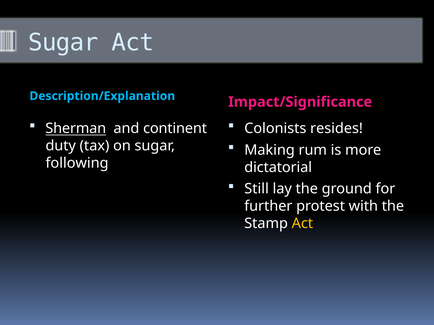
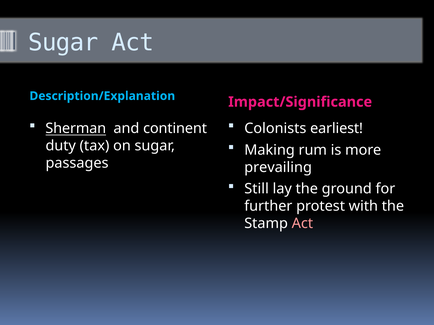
resides: resides -> earliest (337, 129)
following: following -> passages (77, 163)
dictatorial: dictatorial -> prevailing (278, 167)
Act colour: yellow -> pink (302, 224)
